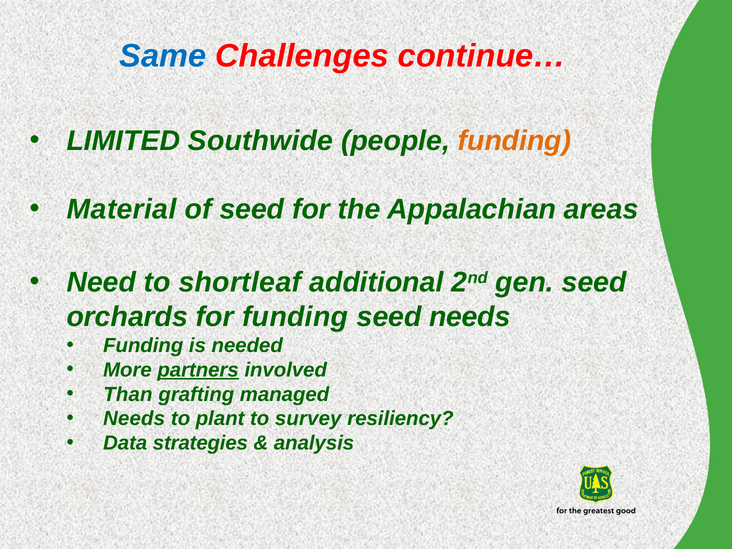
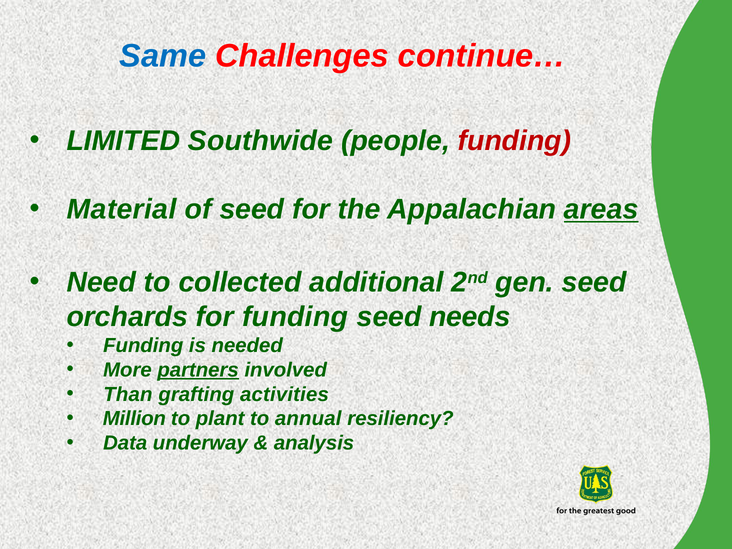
funding colour: orange -> red (515, 141)
areas underline: none -> present (601, 209)
shortleaf: shortleaf -> collected (240, 283)
managed: managed -> activities (284, 394)
Needs: Needs -> Million (134, 419)
survey: survey -> annual (308, 419)
strategies: strategies -> underway (200, 443)
